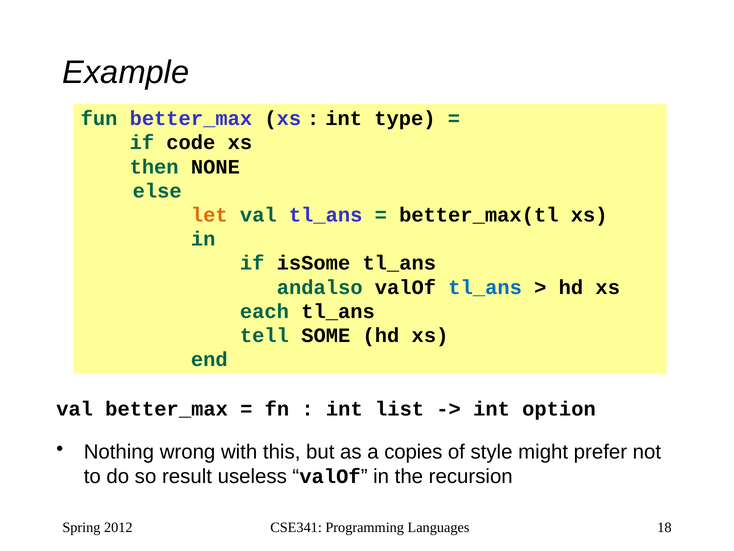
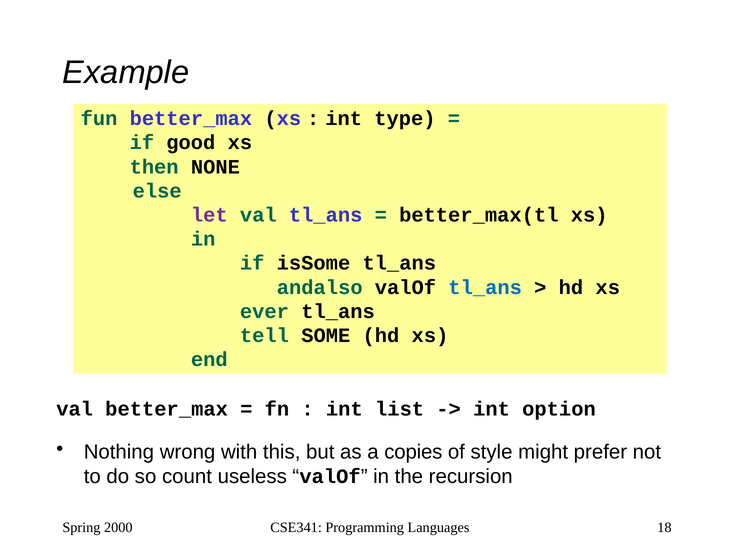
code: code -> good (191, 143)
let colour: orange -> purple (209, 215)
each: each -> ever (264, 311)
result: result -> count (187, 476)
2012: 2012 -> 2000 (118, 527)
